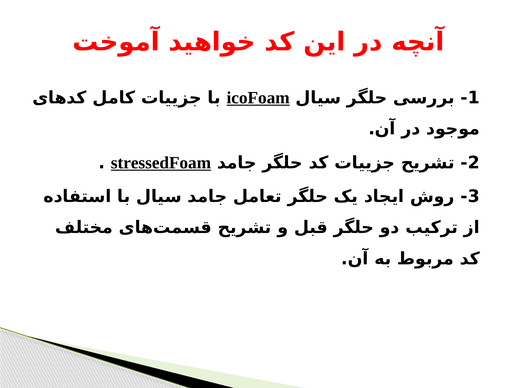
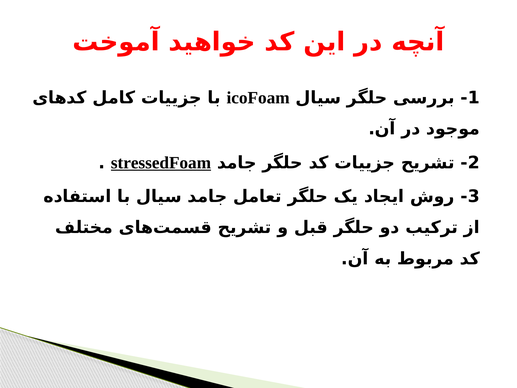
icoFoam underline: present -> none (258, 98)
